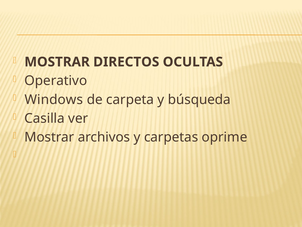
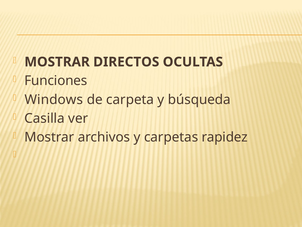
Operativo: Operativo -> Funciones (56, 81)
oprime: oprime -> rapidez (225, 137)
